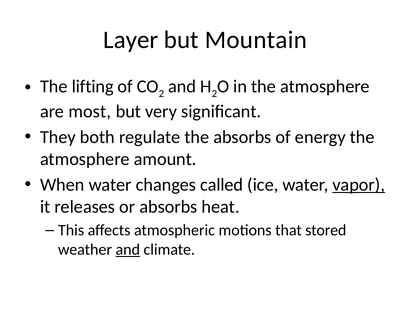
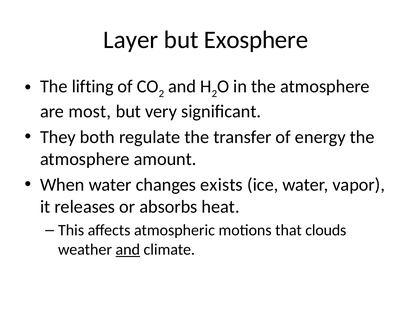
Mountain: Mountain -> Exosphere (256, 40)
the absorbs: absorbs -> transfer (242, 137)
called: called -> exists (222, 184)
vapor underline: present -> none (359, 184)
stored: stored -> clouds (326, 230)
